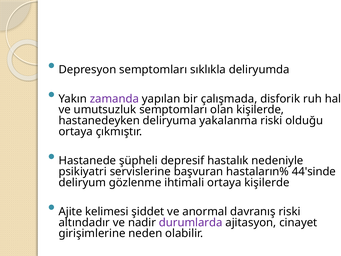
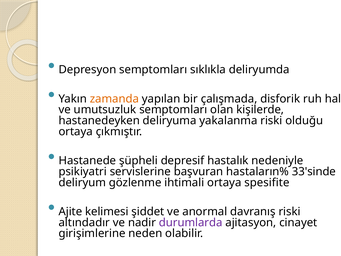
zamanda colour: purple -> orange (114, 99)
44'sinde: 44'sinde -> 33'sinde (314, 171)
ortaya kişilerde: kişilerde -> spesifite (267, 182)
